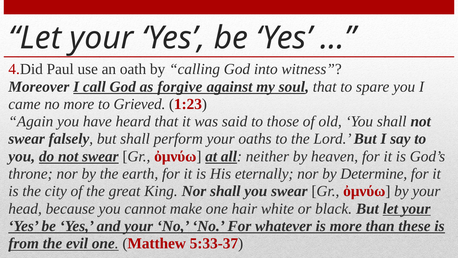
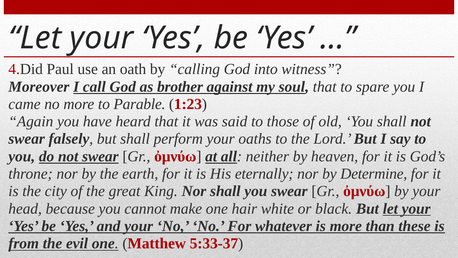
forgive: forgive -> brother (180, 87)
Grieved: Grieved -> Parable (139, 104)
